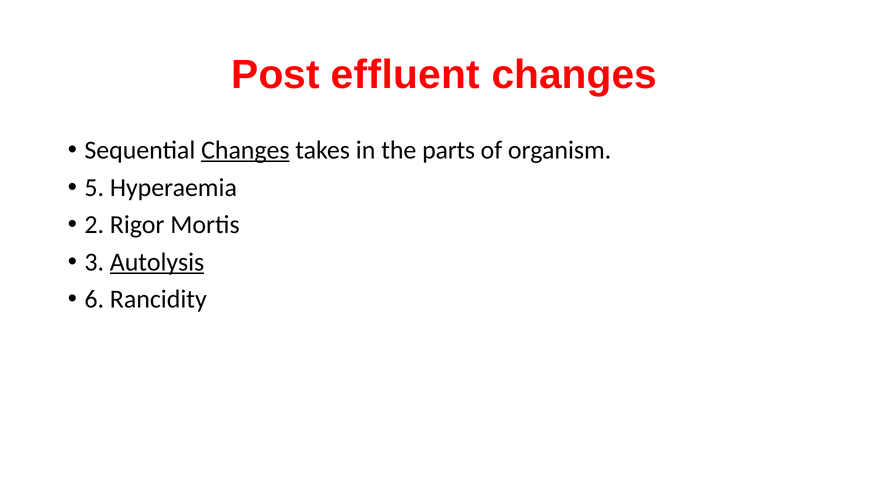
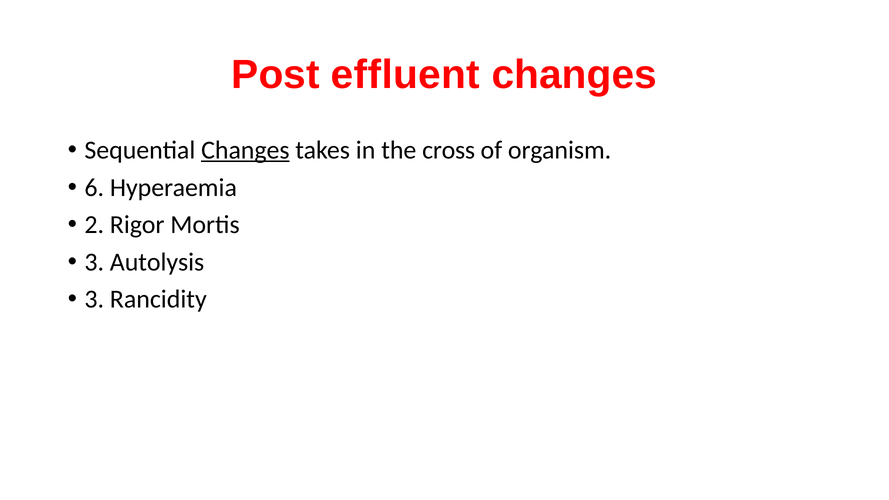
parts: parts -> cross (449, 150)
5: 5 -> 6 (94, 188)
Autolysis underline: present -> none (157, 262)
6: 6 -> 3 (94, 299)
